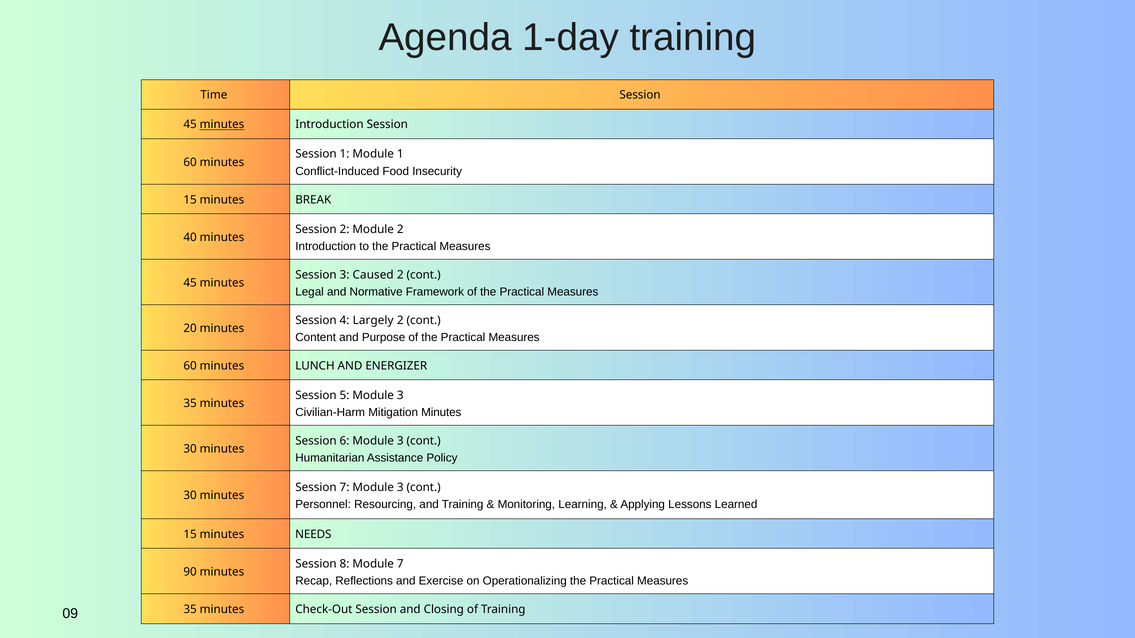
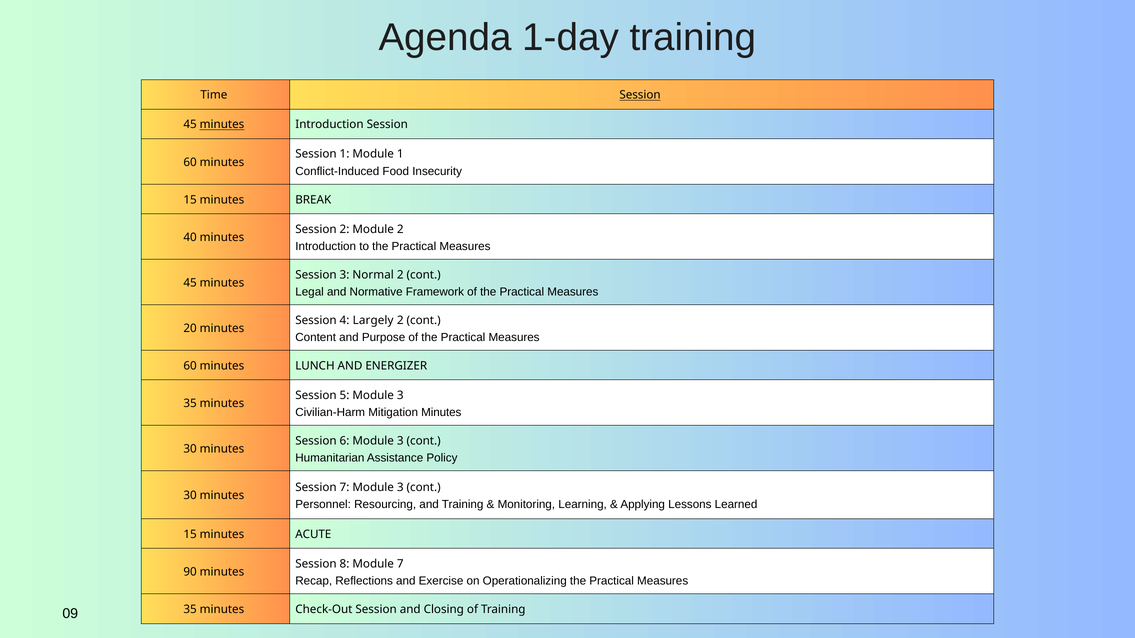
Session underline: none -> present (640, 95)
Caused: Caused -> Normal (373, 275)
NEEDS: NEEDS -> ACUTE (313, 535)
